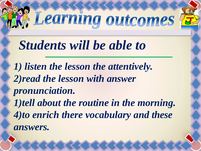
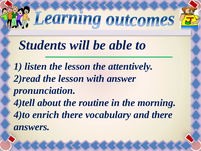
1)tell: 1)tell -> 4)tell (24, 103)
and these: these -> there (162, 115)
